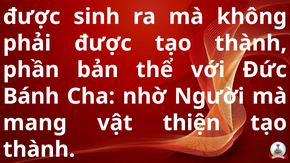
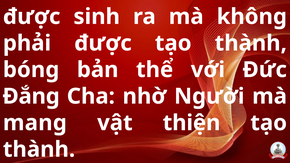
phần: phần -> bóng (31, 70)
Bánh: Bánh -> Đắng (31, 96)
